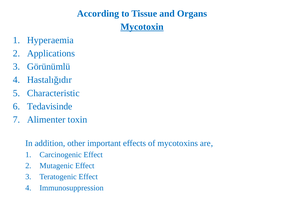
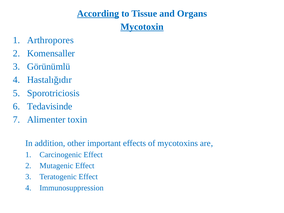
According underline: none -> present (98, 14)
Hyperaemia: Hyperaemia -> Arthropores (50, 40)
Applications: Applications -> Komensaller (51, 53)
Characteristic: Characteristic -> Sporotriciosis (53, 93)
